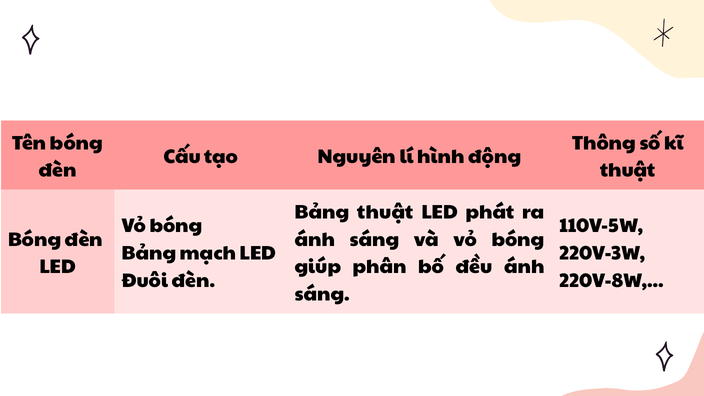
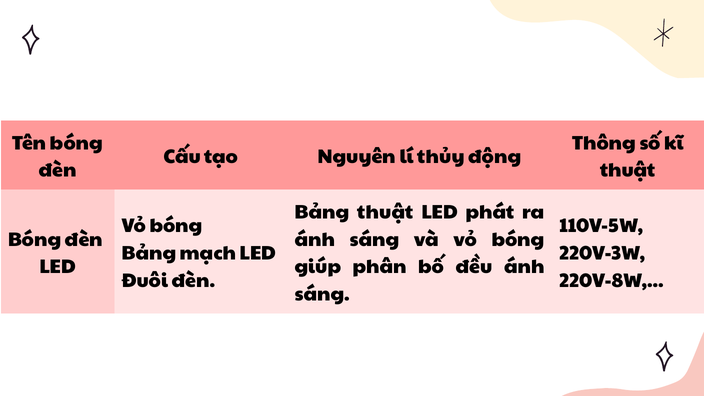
hình: hình -> thủy (441, 157)
